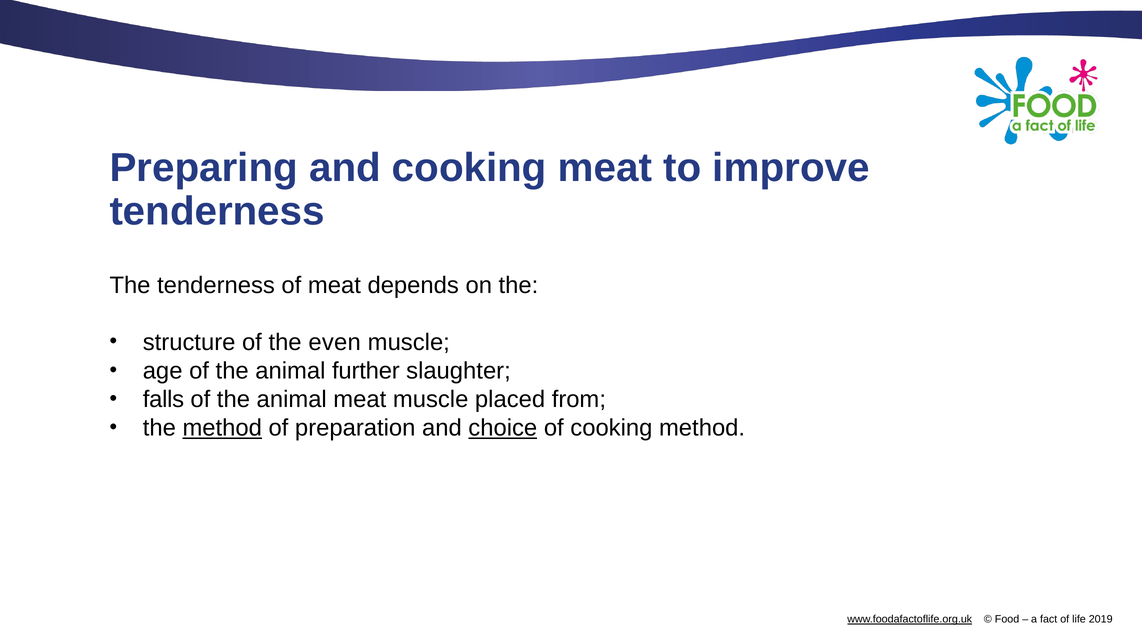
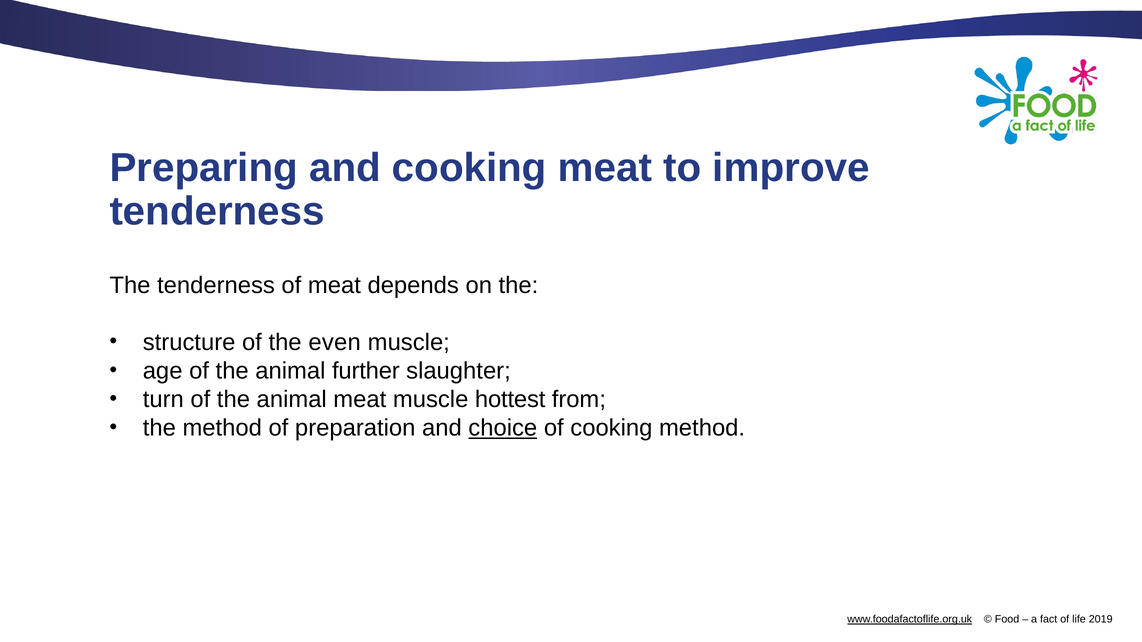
falls: falls -> turn (163, 400)
placed: placed -> hottest (510, 400)
method underline: present -> none (222, 428)
